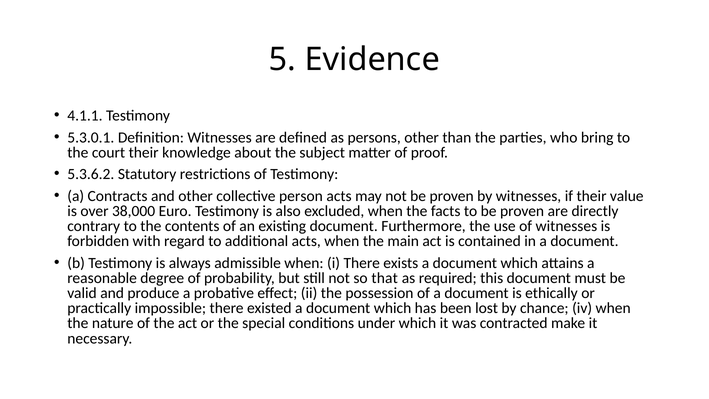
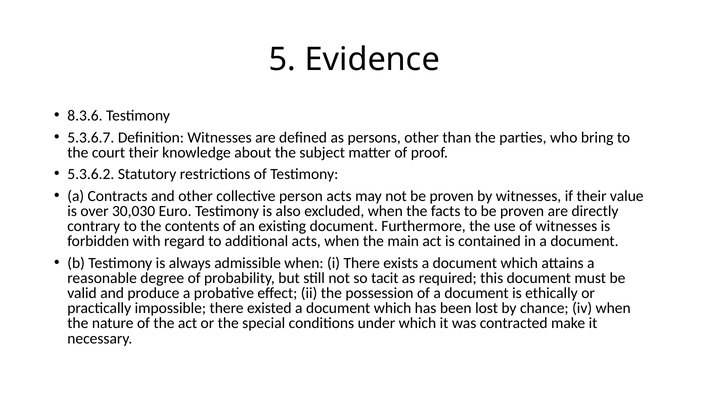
4.1.1: 4.1.1 -> 8.3.6 (85, 116)
5.3.0.1: 5.3.0.1 -> 5.3.6.7 (91, 137)
38,000: 38,000 -> 30,030 (134, 211)
that: that -> tacit (385, 278)
